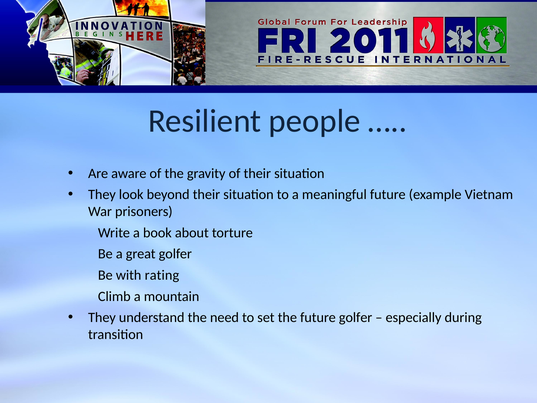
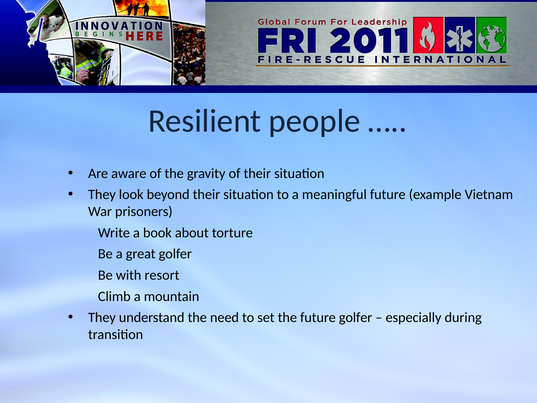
rating: rating -> resort (162, 275)
